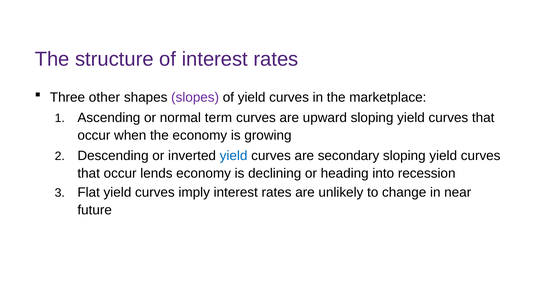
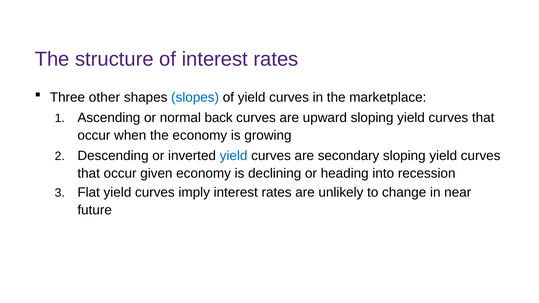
slopes colour: purple -> blue (195, 97)
term: term -> back (219, 118)
lends: lends -> given (156, 174)
